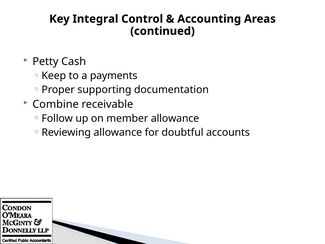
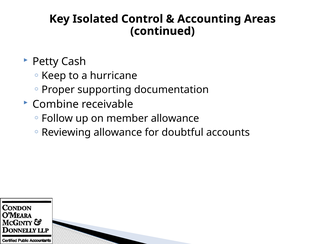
Integral: Integral -> Isolated (95, 19)
payments: payments -> hurricane (114, 76)
